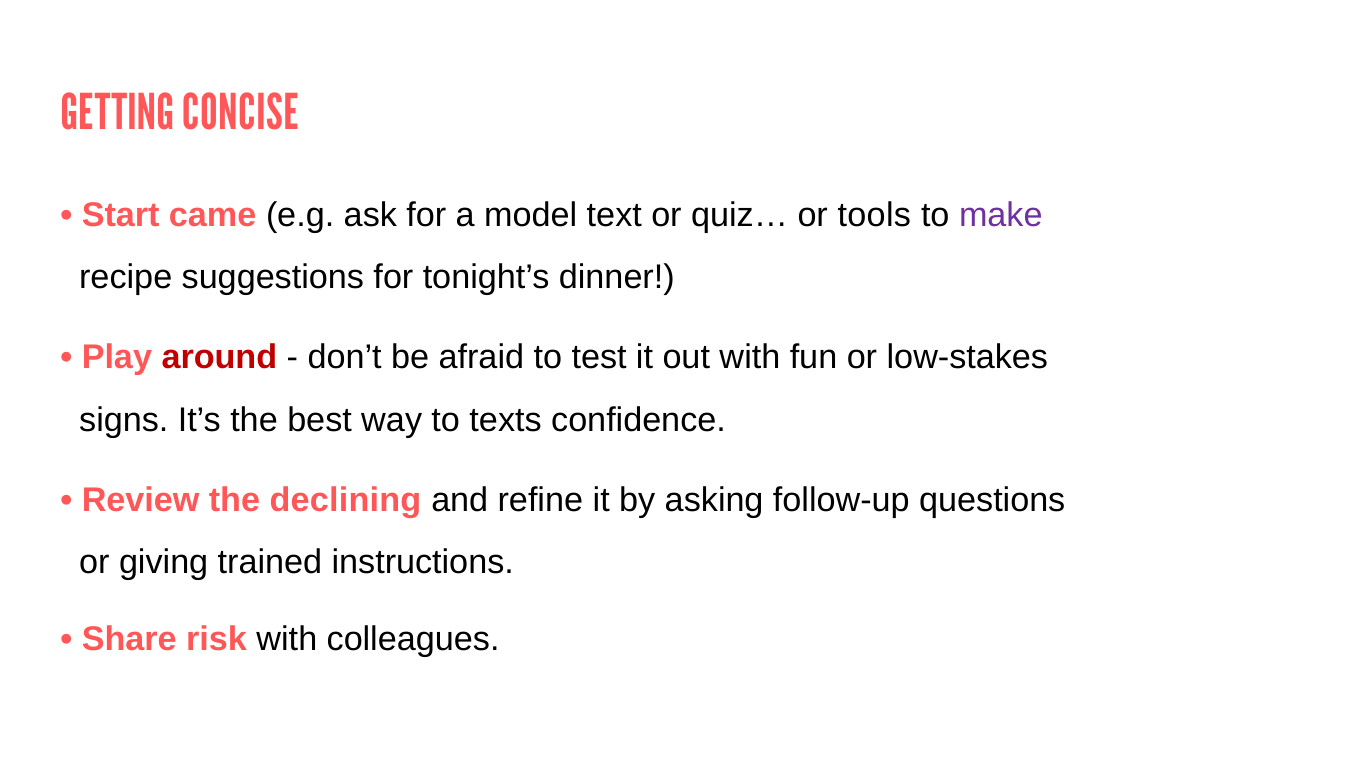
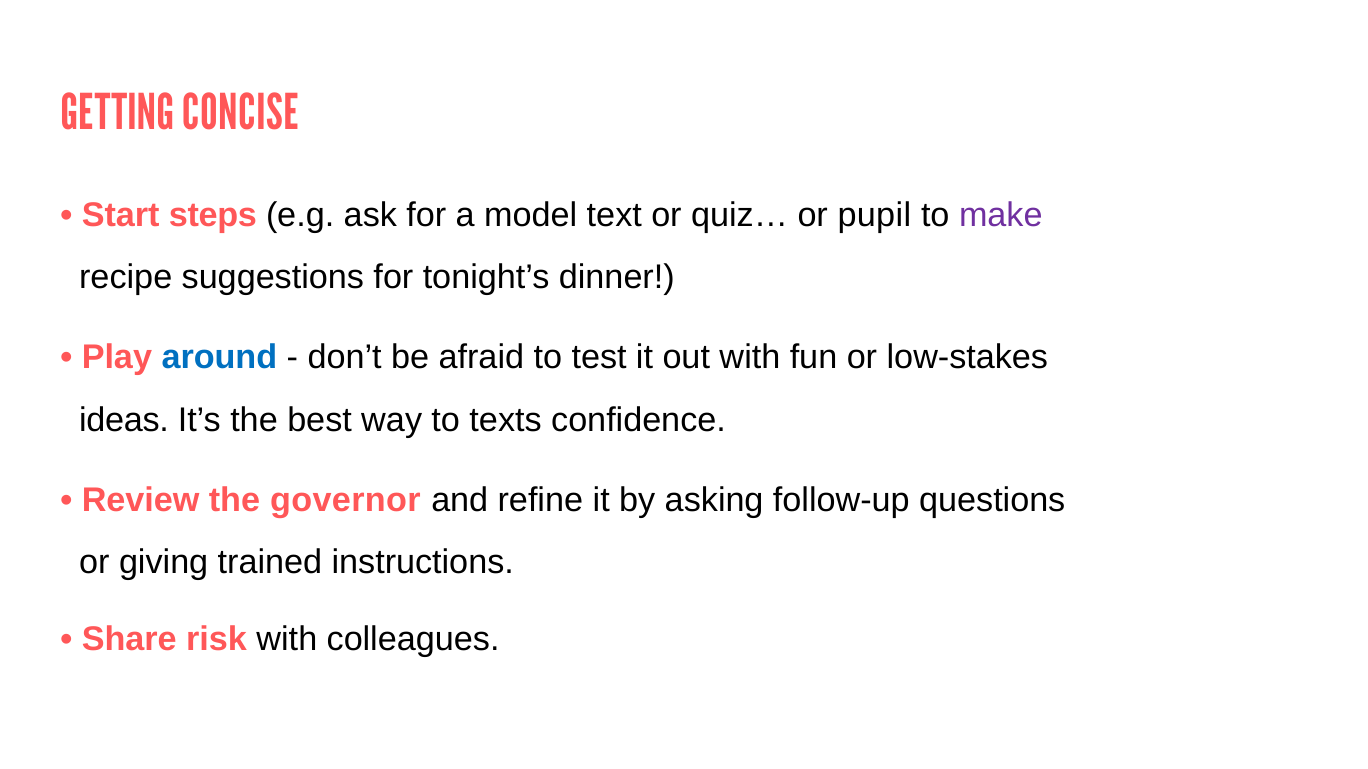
came: came -> steps (213, 215)
tools: tools -> pupil (874, 215)
around colour: red -> blue (219, 358)
signs: signs -> ideas (124, 420)
declining: declining -> governor (345, 500)
